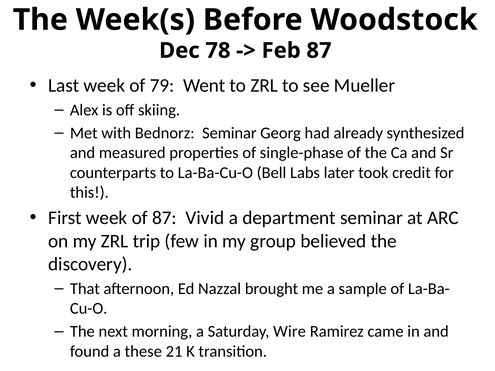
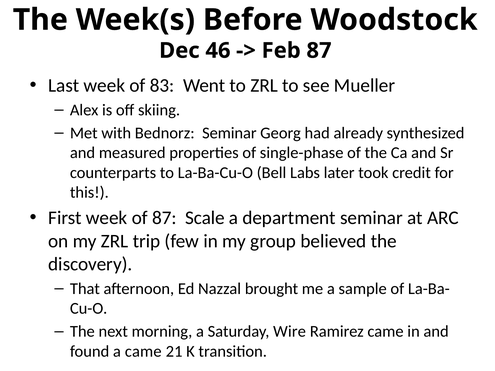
78: 78 -> 46 (218, 51)
79: 79 -> 83 (162, 85)
Vivid: Vivid -> Scale (205, 218)
a these: these -> came (143, 352)
